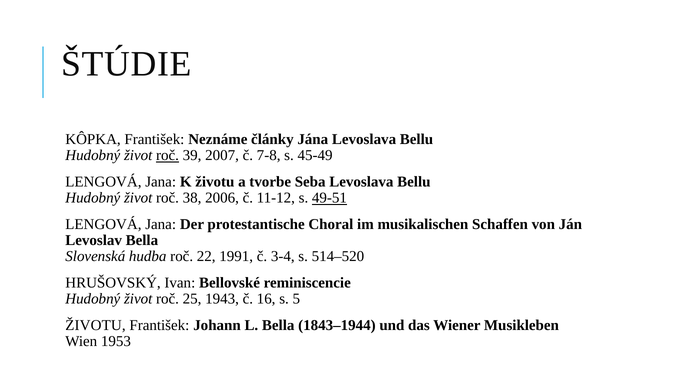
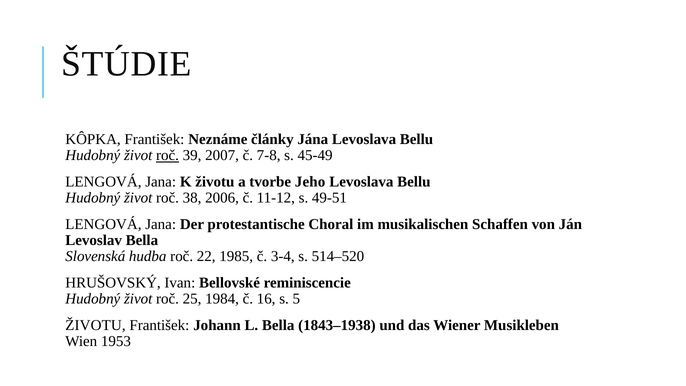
Seba: Seba -> Jeho (310, 182)
49-51 underline: present -> none (329, 198)
1991: 1991 -> 1985 (236, 256)
1943: 1943 -> 1984 (222, 299)
1843–1944: 1843–1944 -> 1843–1938 (337, 325)
